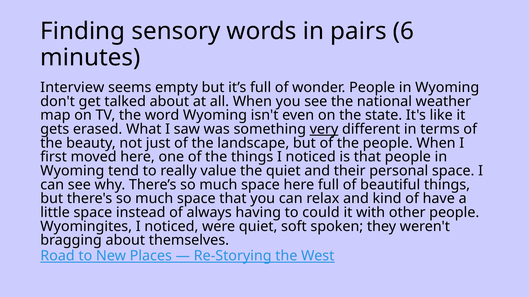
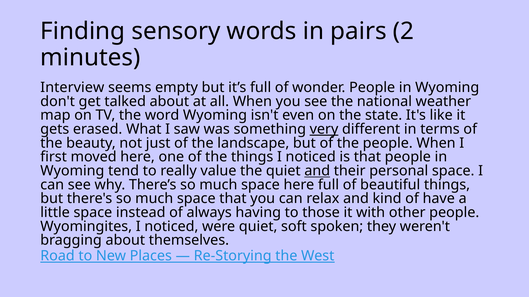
6: 6 -> 2 (404, 31)
and underline: none -> present (317, 171)
could: could -> those (321, 213)
